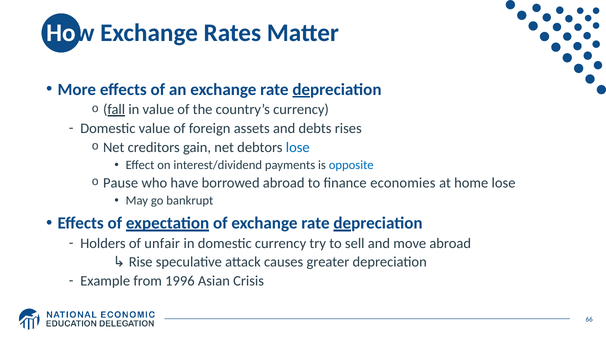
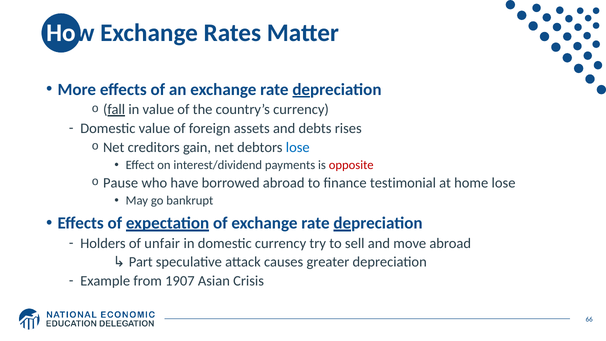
opposite colour: blue -> red (351, 165)
economies: economies -> testimonial (403, 183)
Rise: Rise -> Part (141, 262)
1996: 1996 -> 1907 (180, 281)
